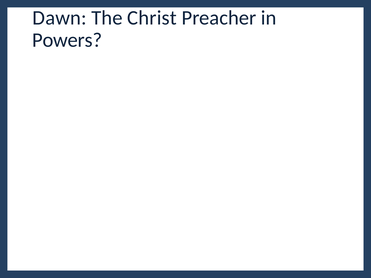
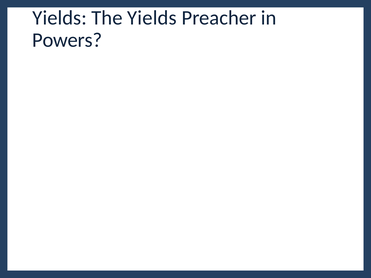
Dawn: Dawn -> Yields (60, 18)
The Christ: Christ -> Yields (152, 18)
